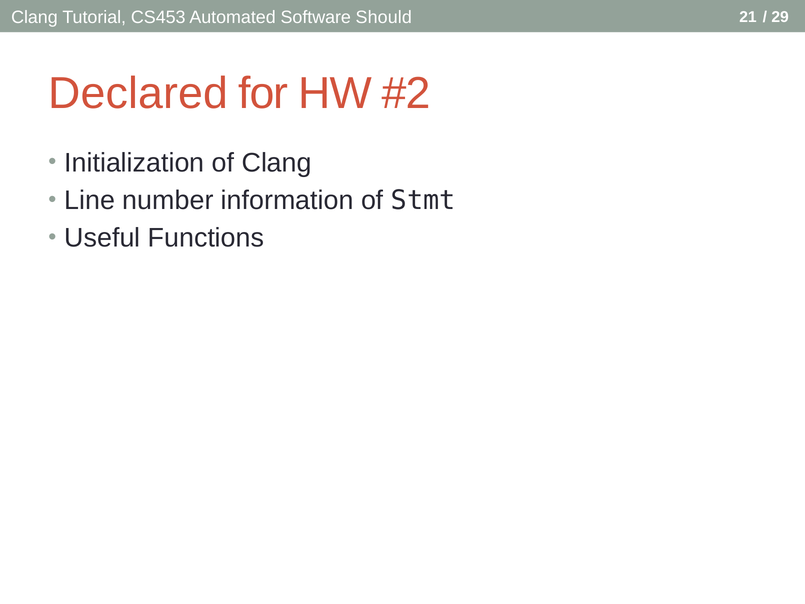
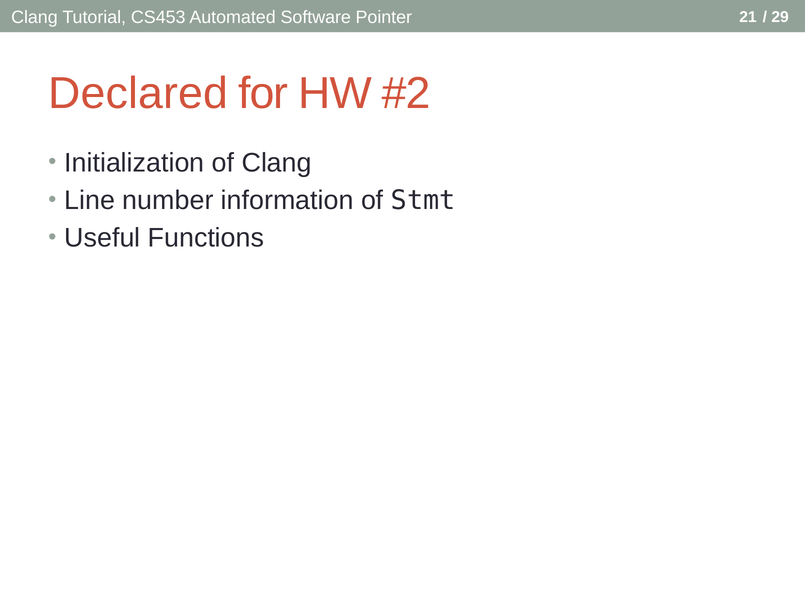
Should: Should -> Pointer (384, 17)
